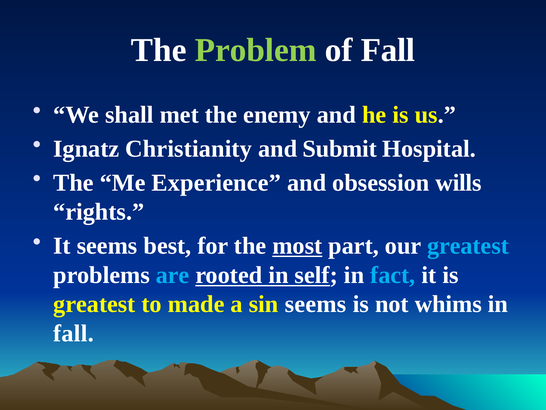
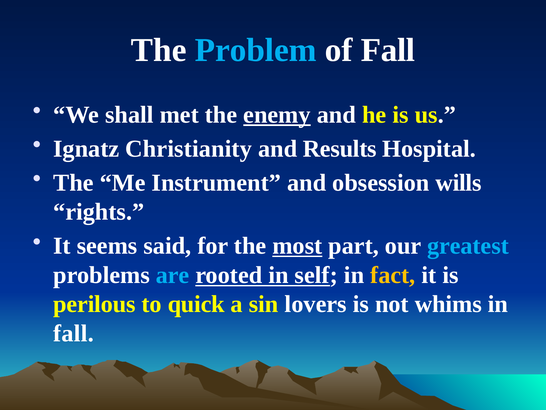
Problem colour: light green -> light blue (256, 50)
enemy underline: none -> present (277, 115)
Submit: Submit -> Results (340, 149)
Experience: Experience -> Instrument (216, 183)
best: best -> said (167, 246)
fact colour: light blue -> yellow (393, 275)
greatest: greatest -> perilous (94, 304)
made: made -> quick (196, 304)
sin seems: seems -> lovers (316, 304)
